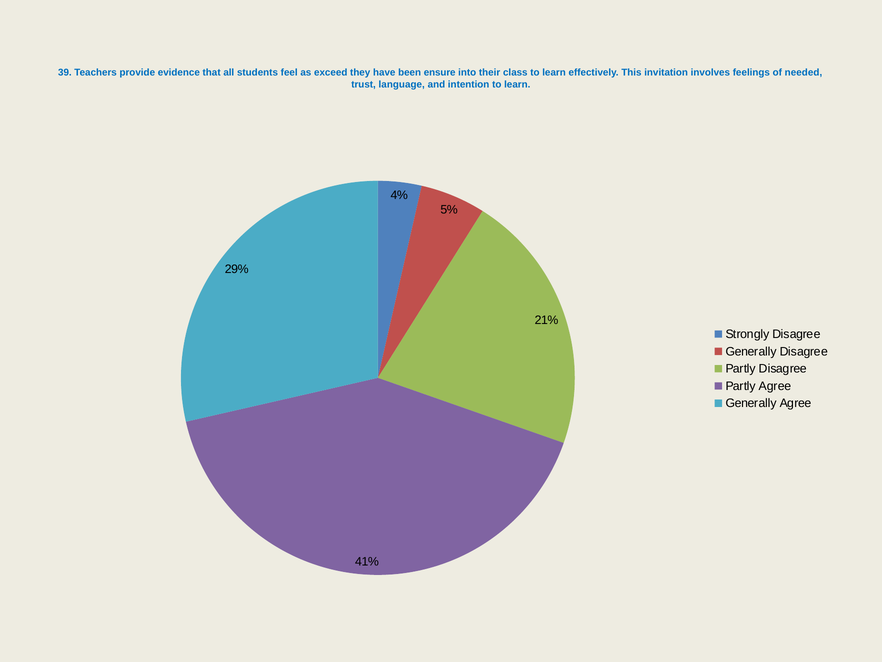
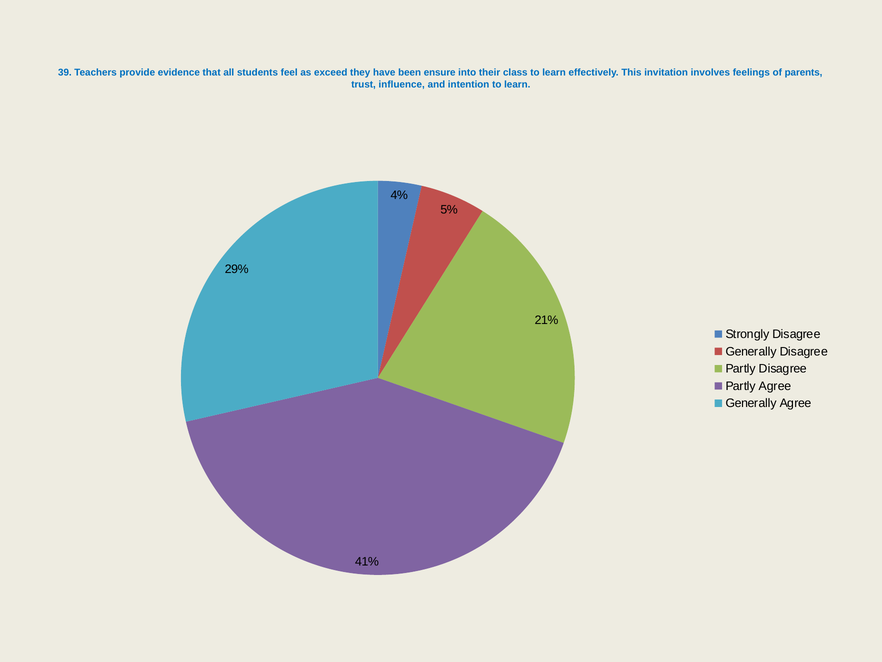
needed: needed -> parents (804, 73)
language: language -> influence (402, 84)
